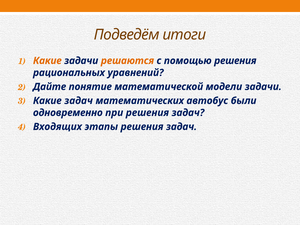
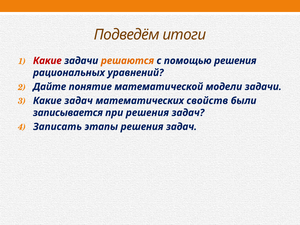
Какие colour: orange -> red (47, 61)
автобус: автобус -> свойств (207, 101)
одновременно: одновременно -> записывается (68, 113)
Входящих: Входящих -> Записать (57, 127)
